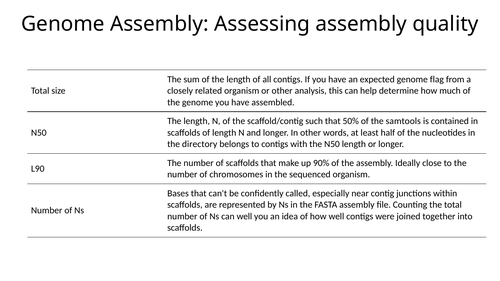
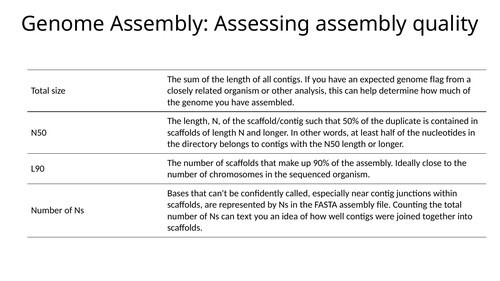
samtools: samtools -> duplicate (403, 121)
can well: well -> text (244, 216)
